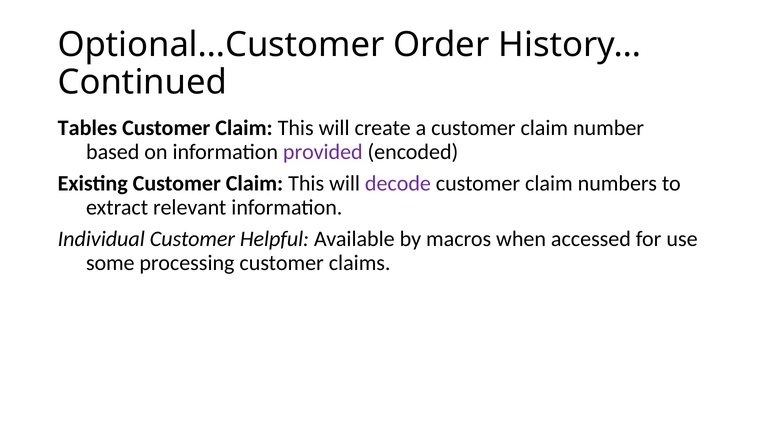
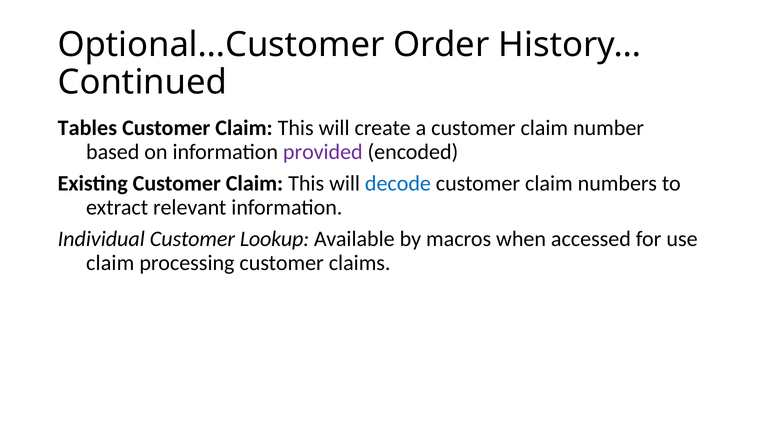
decode colour: purple -> blue (398, 183)
Helpful: Helpful -> Lookup (275, 239)
some: some -> claim (110, 263)
